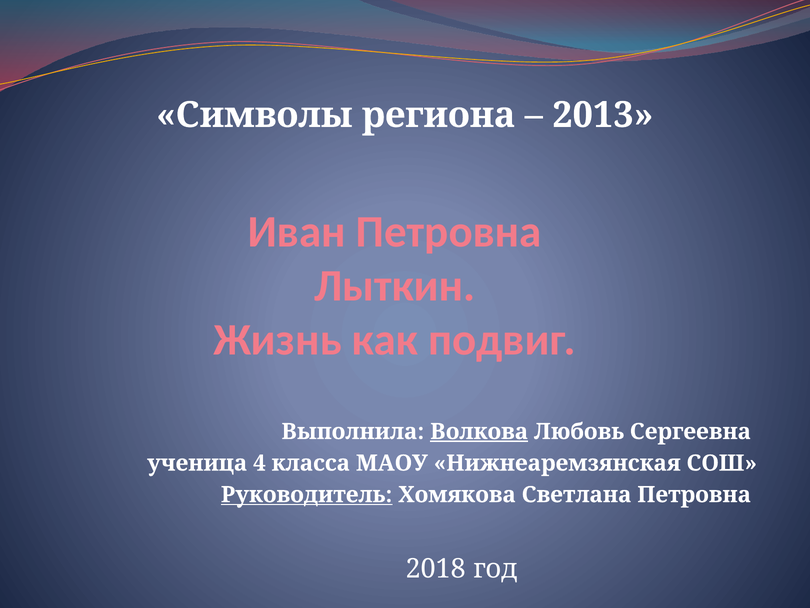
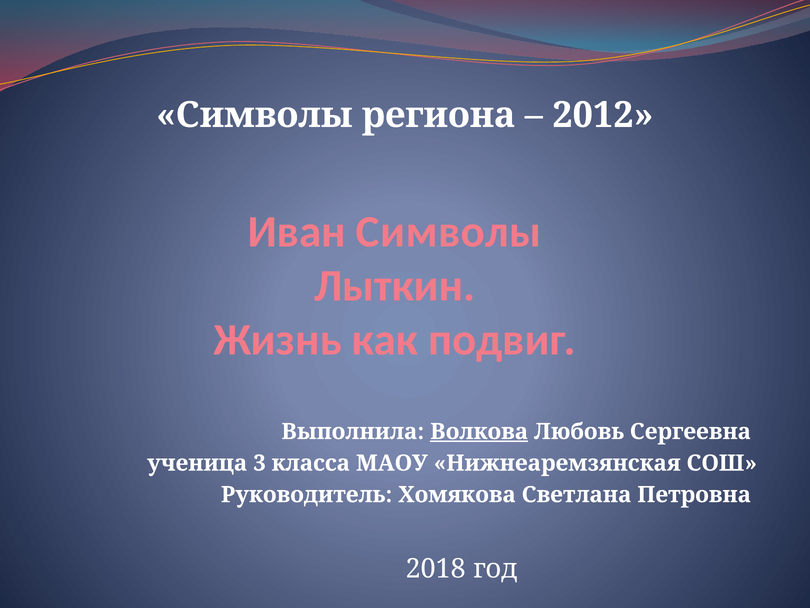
2013: 2013 -> 2012 (603, 115)
Иван Петровна: Петровна -> Символы (449, 232)
4: 4 -> 3 (259, 463)
Руководитель underline: present -> none (307, 494)
